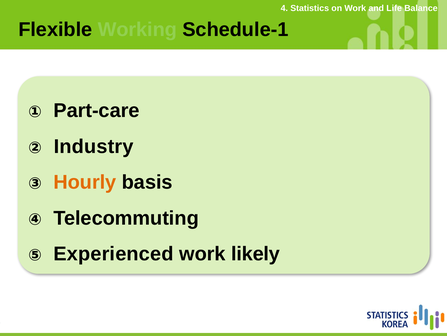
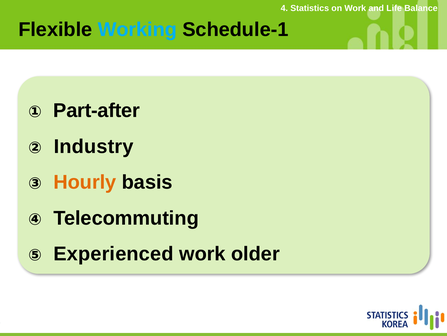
Working colour: light green -> light blue (137, 29)
Part-care: Part-care -> Part-after (97, 110)
likely: likely -> older (255, 254)
